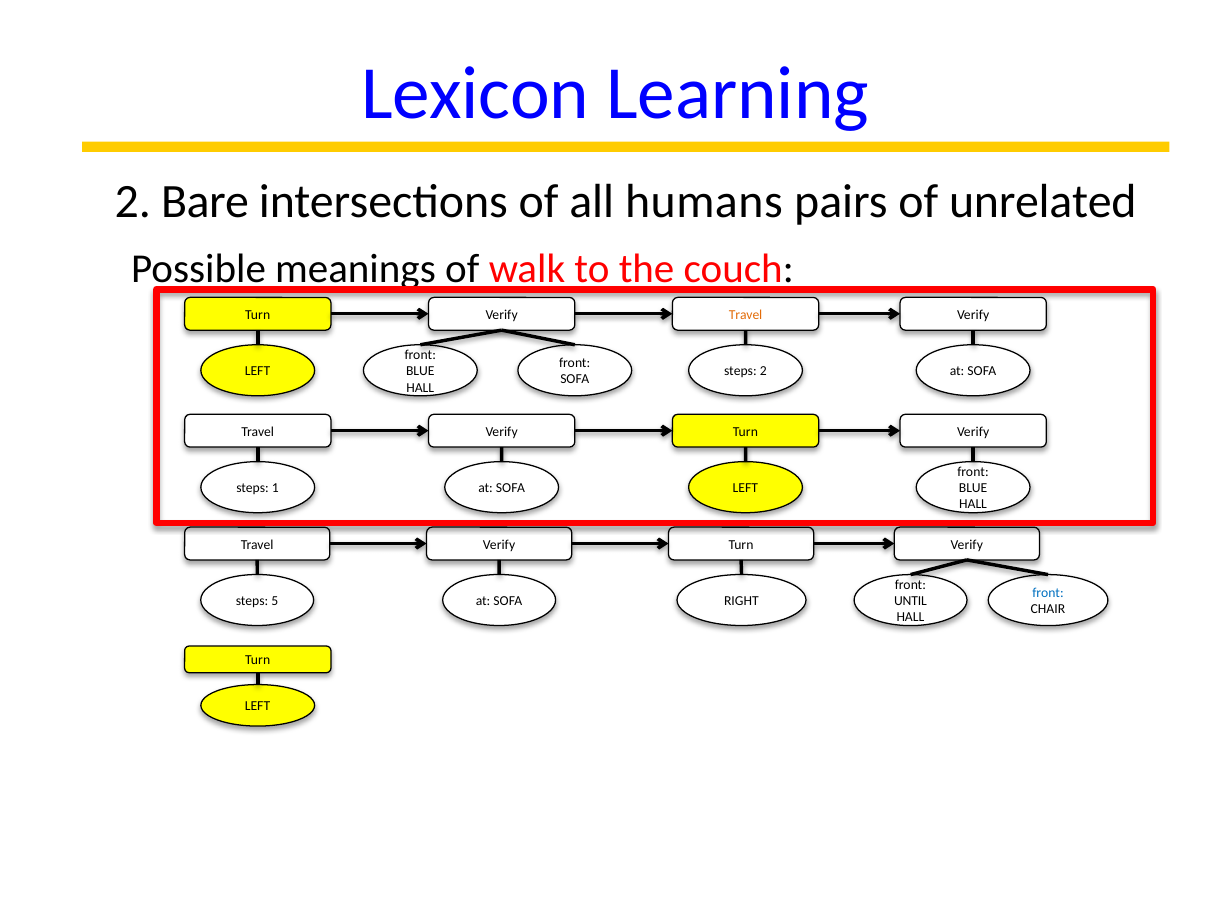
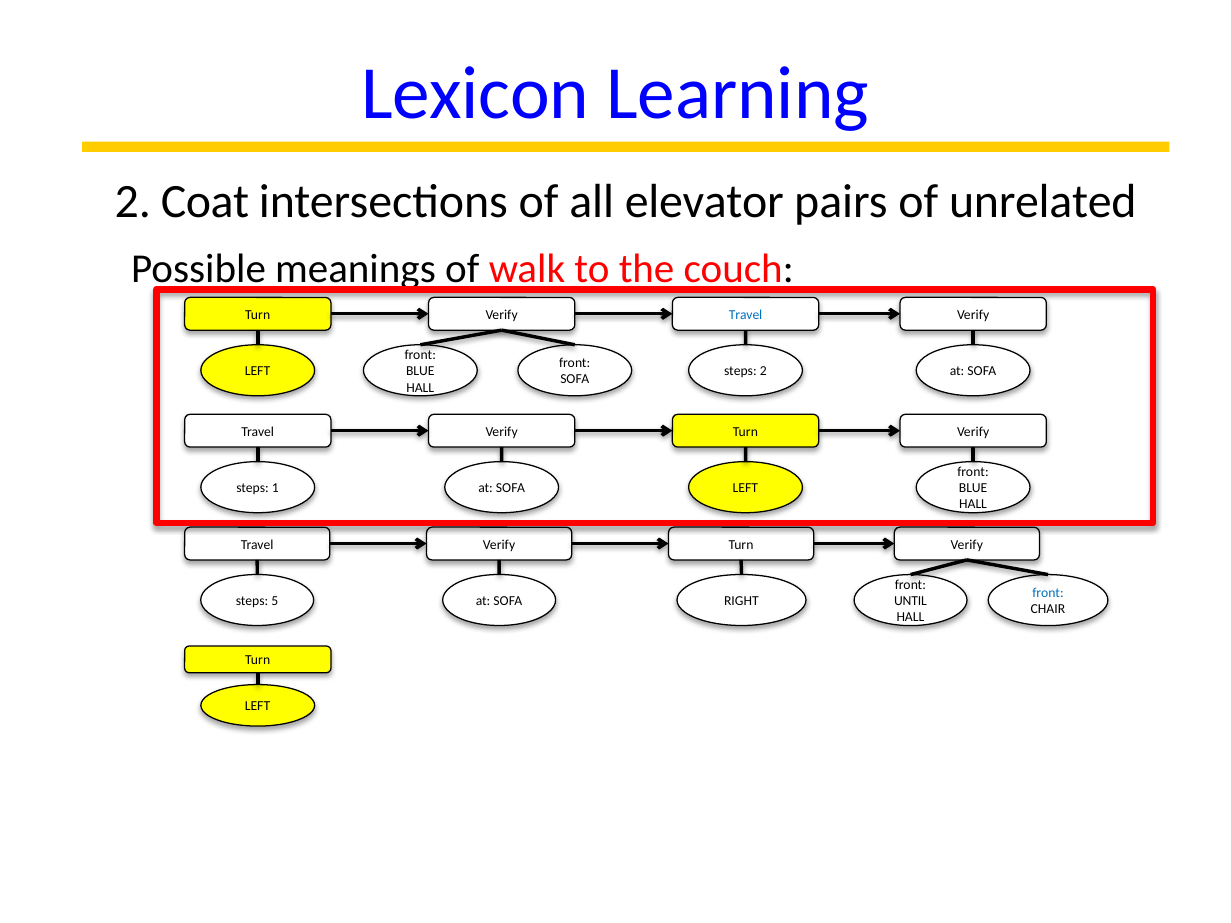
Bare: Bare -> Coat (205, 202)
humans: humans -> elevator (704, 202)
Travel colour: orange -> blue (746, 315)
